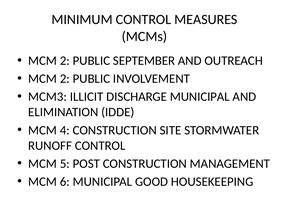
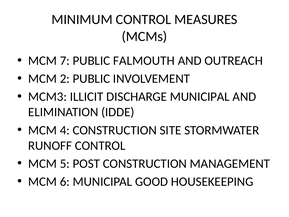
2: 2 -> 7 (65, 61)
SEPTEMBER: SEPTEMBER -> FALMOUTH (144, 61)
